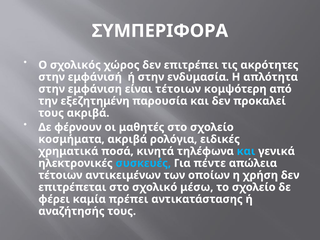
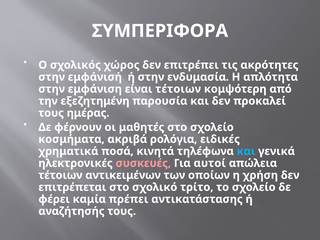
τους ακριβά: ακριβά -> ημέρας (88, 113)
συσκευές colour: light blue -> pink (143, 163)
πέντε: πέντε -> αυτοί (210, 163)
μέσω: μέσω -> τρίτο (197, 187)
